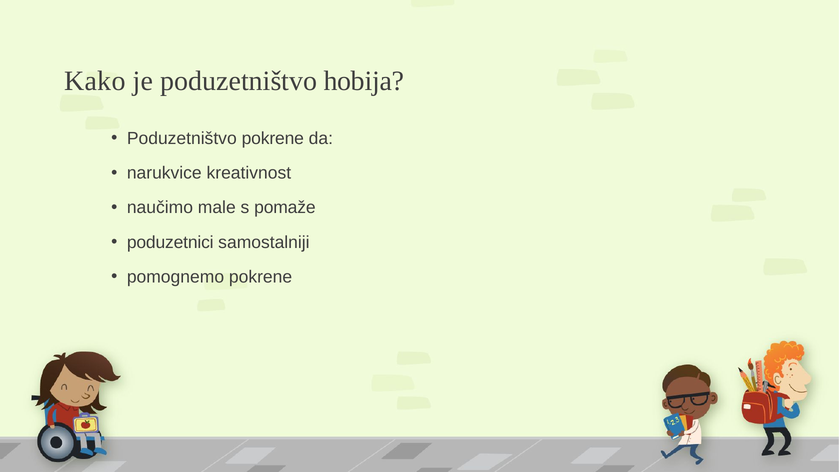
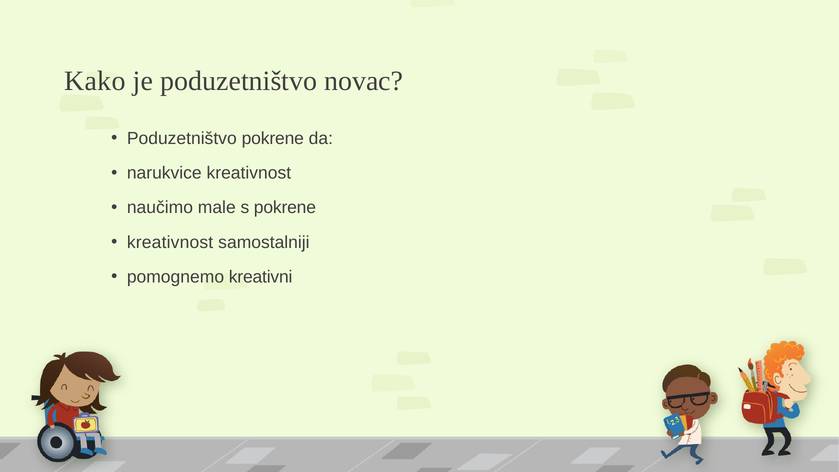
hobija: hobija -> novac (364, 81)
s pomaže: pomaže -> pokrene (285, 208)
poduzetnici: poduzetnici -> kreativnost (170, 242)
pomognemo pokrene: pokrene -> kreativni (261, 277)
